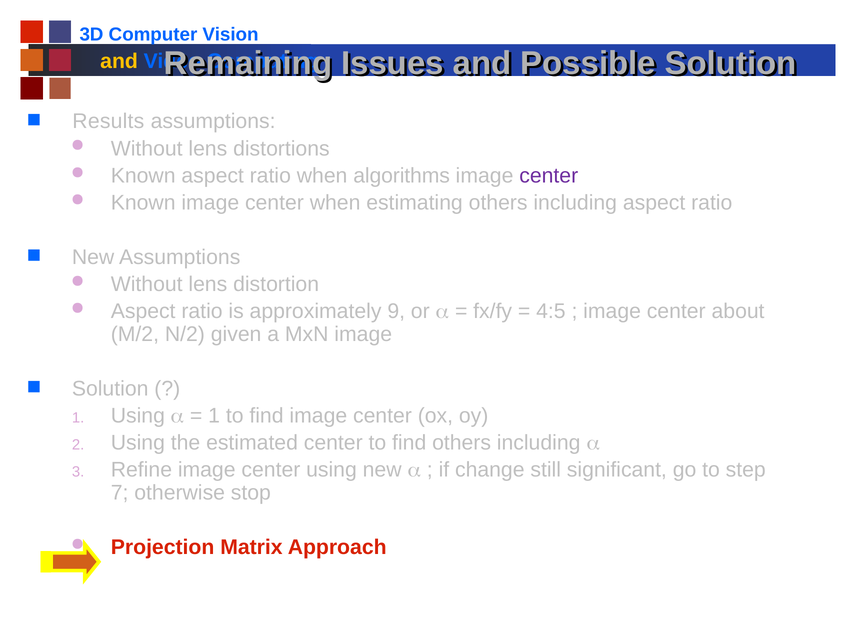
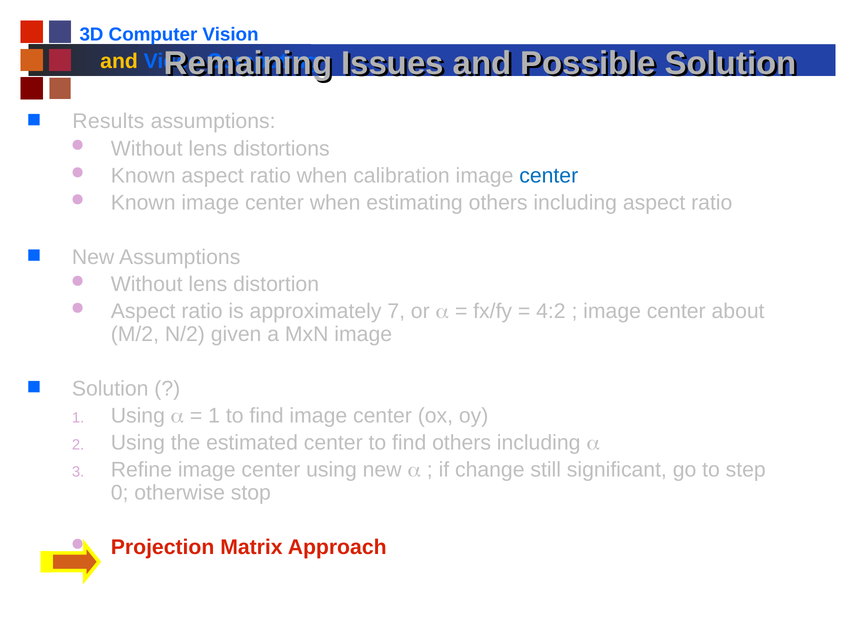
algorithms: algorithms -> calibration (402, 176)
center colour: purple -> blue (549, 176)
9: 9 -> 7 (396, 311)
4:5: 4:5 -> 4:2 (551, 311)
7: 7 -> 0 (120, 493)
